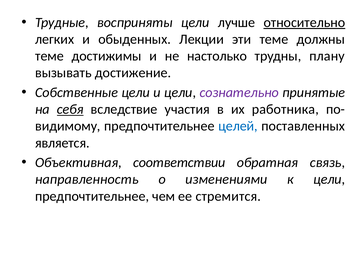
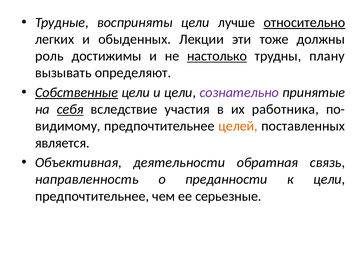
эти теме: теме -> тоже (274, 39)
теме: теме -> роль (49, 56)
настолько underline: none -> present (217, 56)
достижение: достижение -> определяют (133, 73)
Собственные underline: none -> present (77, 92)
целей colour: blue -> orange (238, 126)
соответствии: соответствии -> деятельности (179, 163)
изменениями: изменениями -> преданности (226, 179)
стремится: стремится -> серьезные (228, 196)
